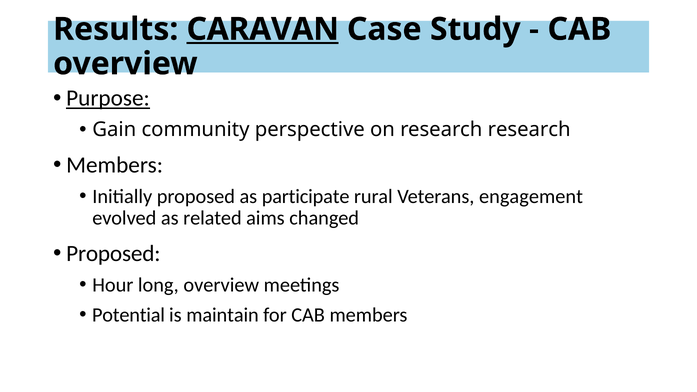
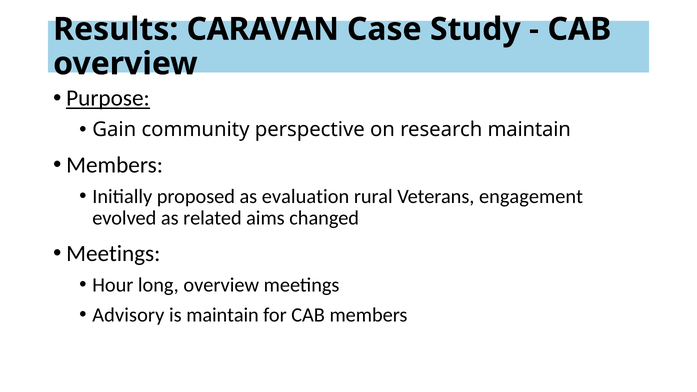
CARAVAN underline: present -> none (263, 29)
research research: research -> maintain (529, 130)
participate: participate -> evaluation (306, 196)
Proposed: Proposed -> Meetings (113, 253)
Potential: Potential -> Advisory (128, 315)
